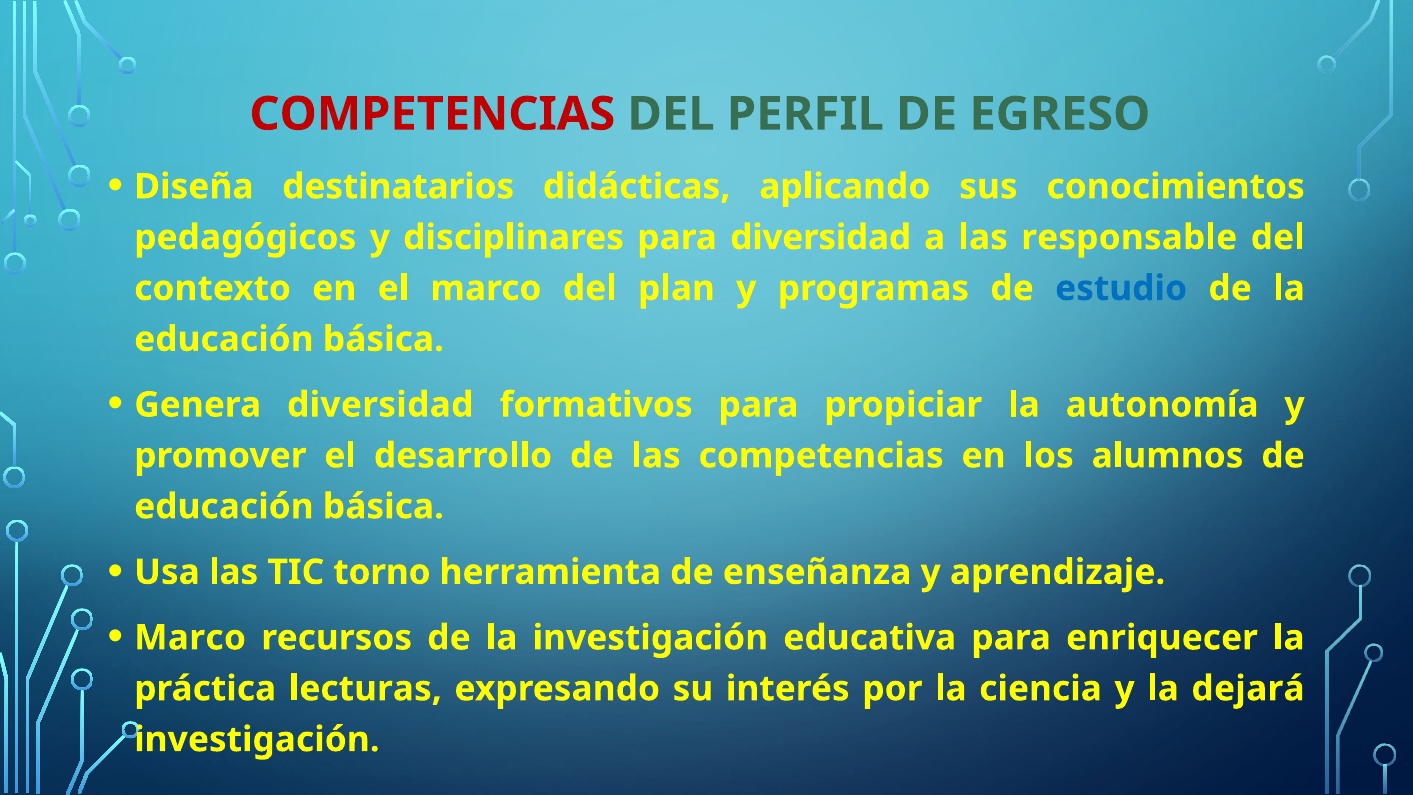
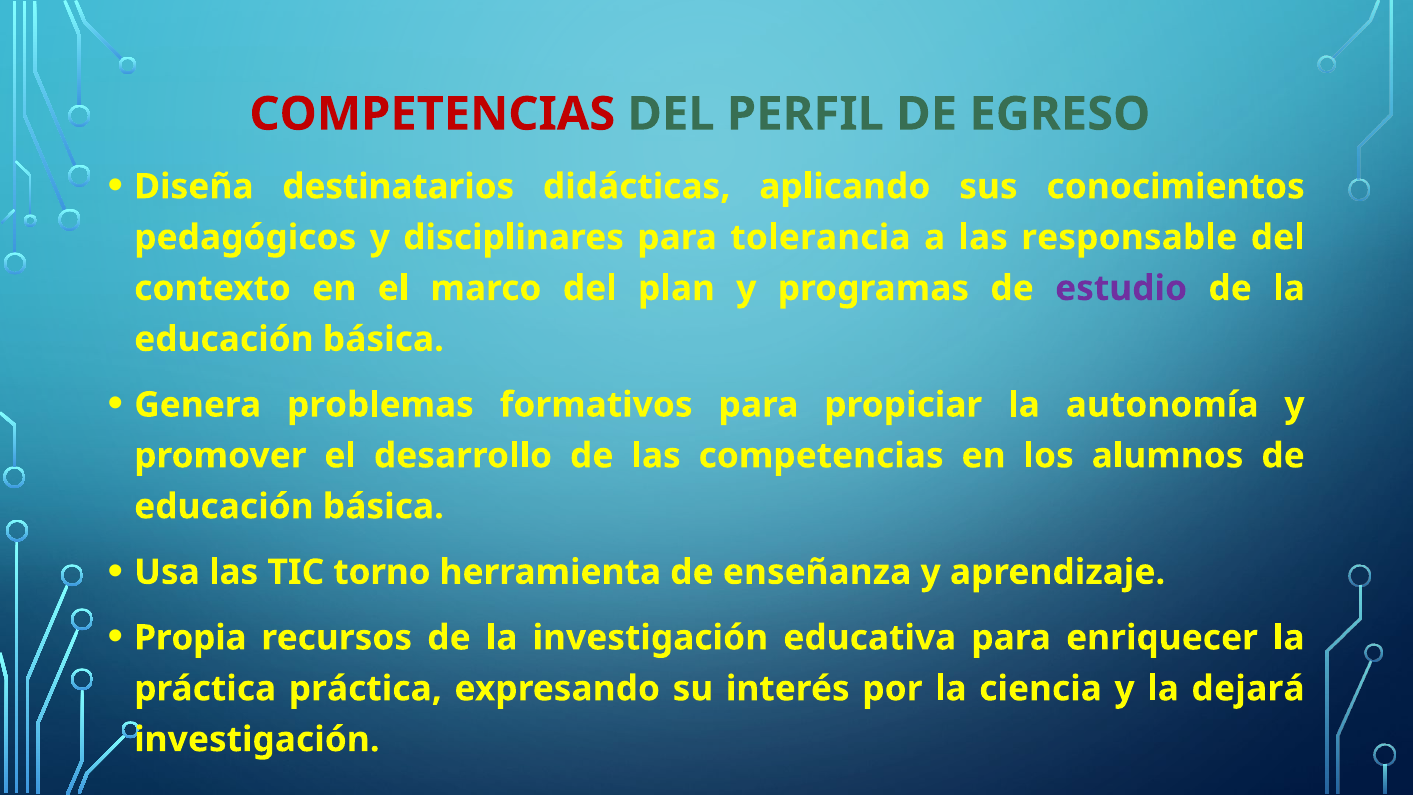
para diversidad: diversidad -> tolerancia (820, 237)
estudio colour: blue -> purple (1121, 288)
Genera diversidad: diversidad -> problemas (380, 405)
Marco: Marco -> Propia (190, 638)
práctica lecturas: lecturas -> práctica (365, 689)
